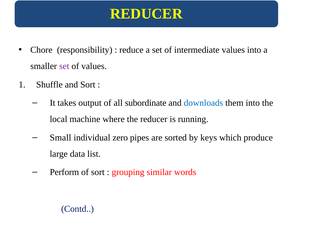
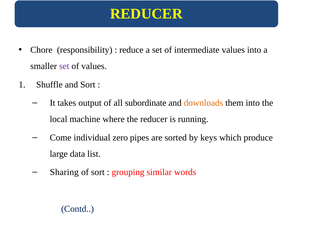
downloads colour: blue -> orange (203, 103)
Small: Small -> Come (61, 138)
Perform: Perform -> Sharing (64, 172)
